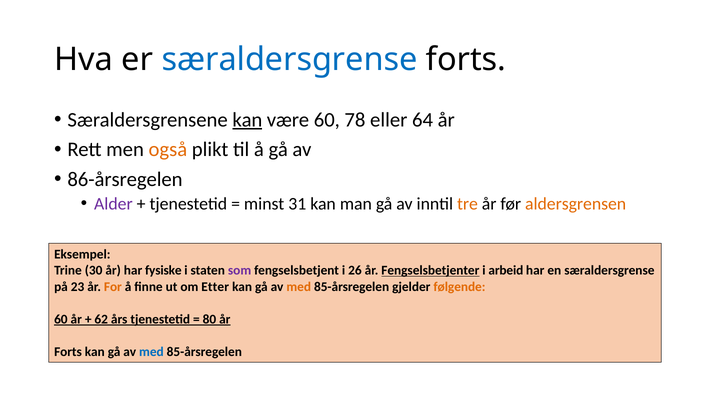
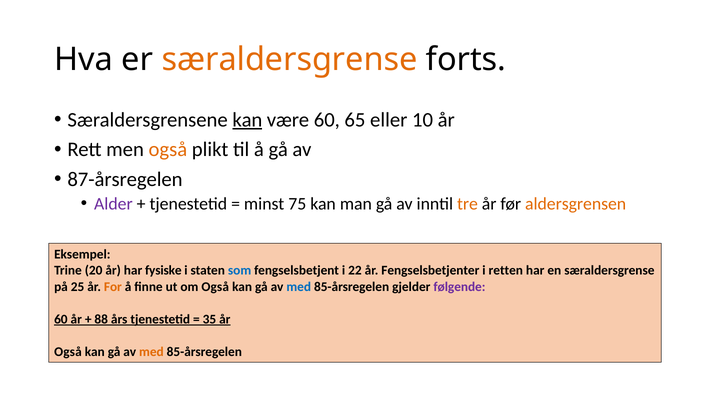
særaldersgrense colour: blue -> orange (290, 60)
78: 78 -> 65 (355, 120)
64: 64 -> 10 (423, 120)
86-årsregelen: 86-årsregelen -> 87-årsregelen (125, 179)
31: 31 -> 75 (297, 204)
30: 30 -> 20 (94, 271)
som colour: purple -> blue (240, 271)
26: 26 -> 22 (355, 271)
Fengselsbetjenter underline: present -> none (430, 271)
arbeid: arbeid -> retten (506, 271)
23: 23 -> 25 (78, 287)
om Etter: Etter -> Også (215, 287)
med colour: orange -> blue (299, 287)
følgende colour: orange -> purple (459, 287)
62: 62 -> 88 (101, 319)
80: 80 -> 35 (209, 319)
Forts: Forts -> Også (68, 352)
med colour: blue -> orange (151, 352)
